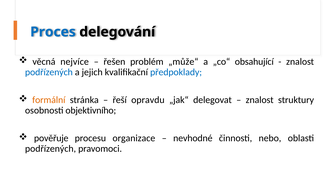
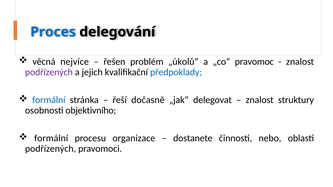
„může“: „může“ -> „úkolů“ (183, 62)
obsahující: obsahující -> pravomoc (254, 62)
podřízených colour: blue -> purple (49, 72)
formální colour: orange -> blue (49, 100)
opravdu: opravdu -> dočasně (148, 100)
pověřuje: pověřuje -> formální (51, 139)
nevhodné: nevhodné -> dostanete (193, 139)
